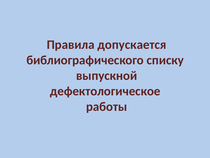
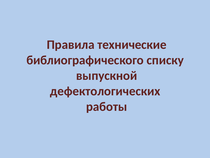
допускается: допускается -> технические (132, 45)
дефектологическое: дефектологическое -> дефектологических (105, 91)
